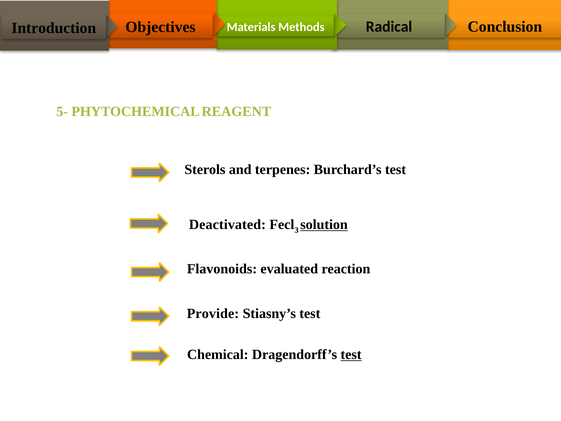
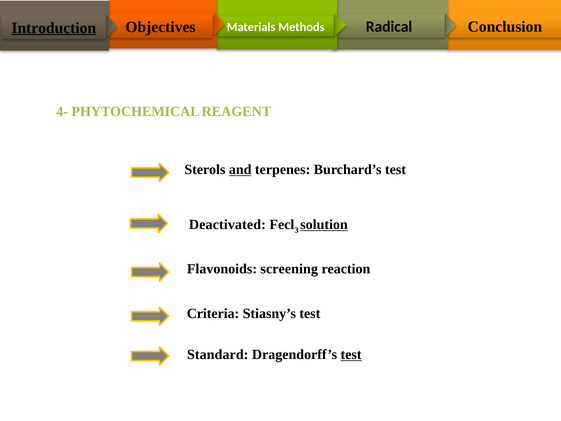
Introduction underline: none -> present (54, 28)
5-: 5- -> 4- (62, 112)
and underline: none -> present (240, 170)
evaluated: evaluated -> screening (289, 269)
Provide: Provide -> Criteria (213, 313)
Chemical: Chemical -> Standard (218, 354)
